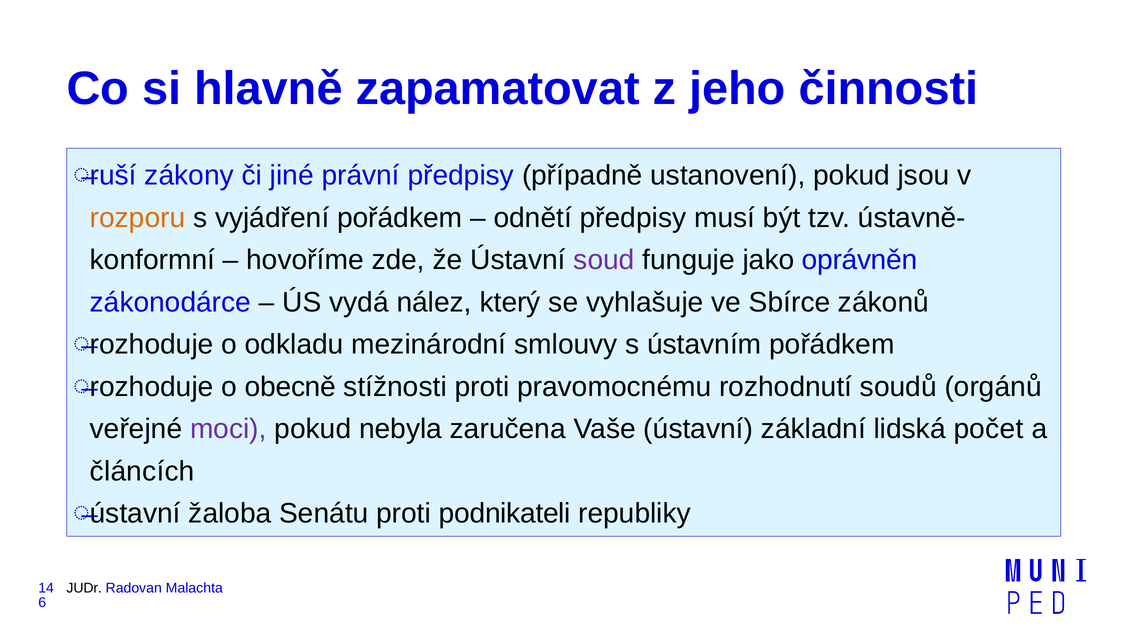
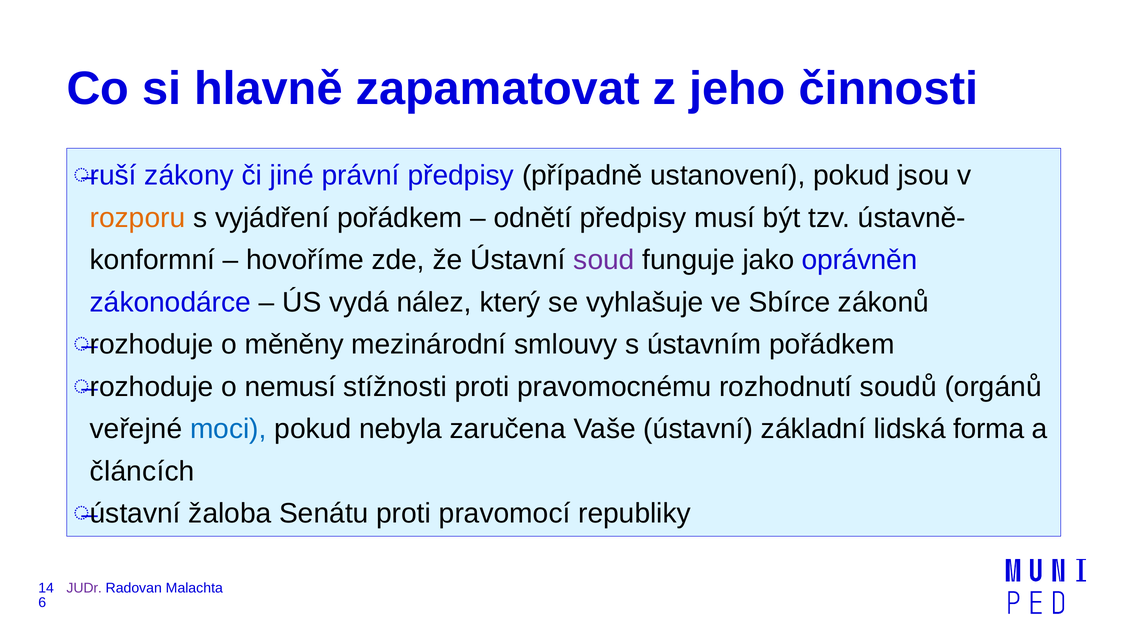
odkladu: odkladu -> měněny (294, 344)
obecně: obecně -> nemusí (290, 387)
moci colour: purple -> blue (228, 429)
počet: počet -> forma (989, 429)
podnikateli: podnikateli -> pravomocí (505, 514)
JUDr colour: black -> purple (84, 588)
